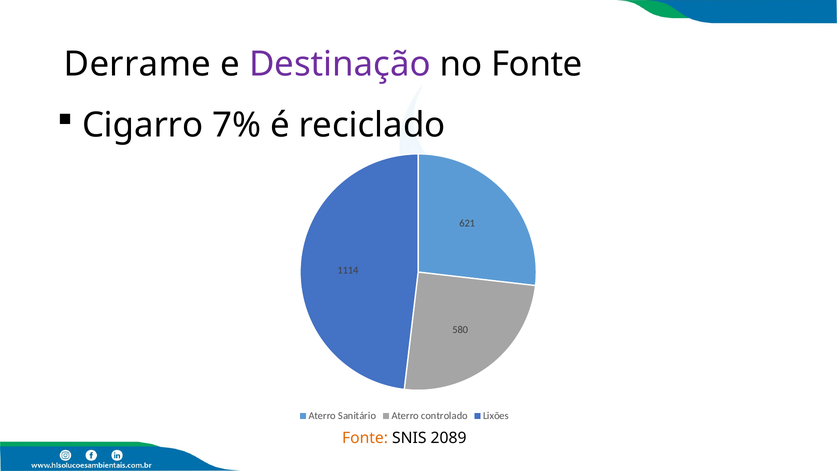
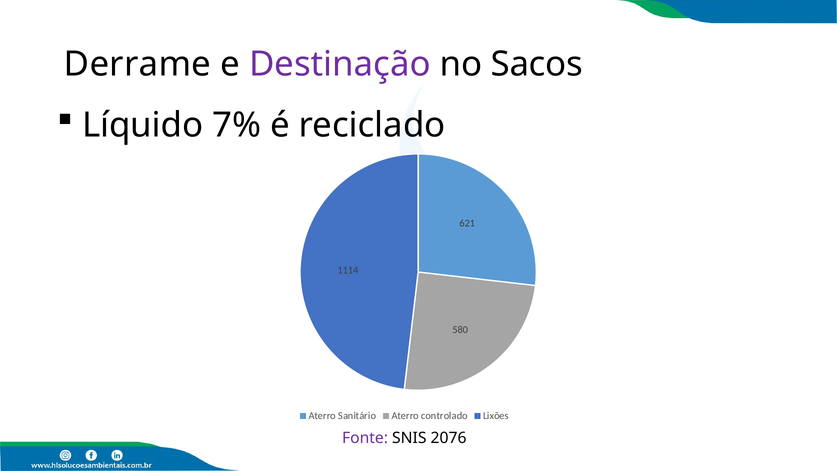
no Fonte: Fonte -> Sacos (537, 64)
Cigarro: Cigarro -> Líquido (143, 125)
Fonte colour: orange -> purple (365, 438)
2089: 2089 -> 2076 (449, 438)
